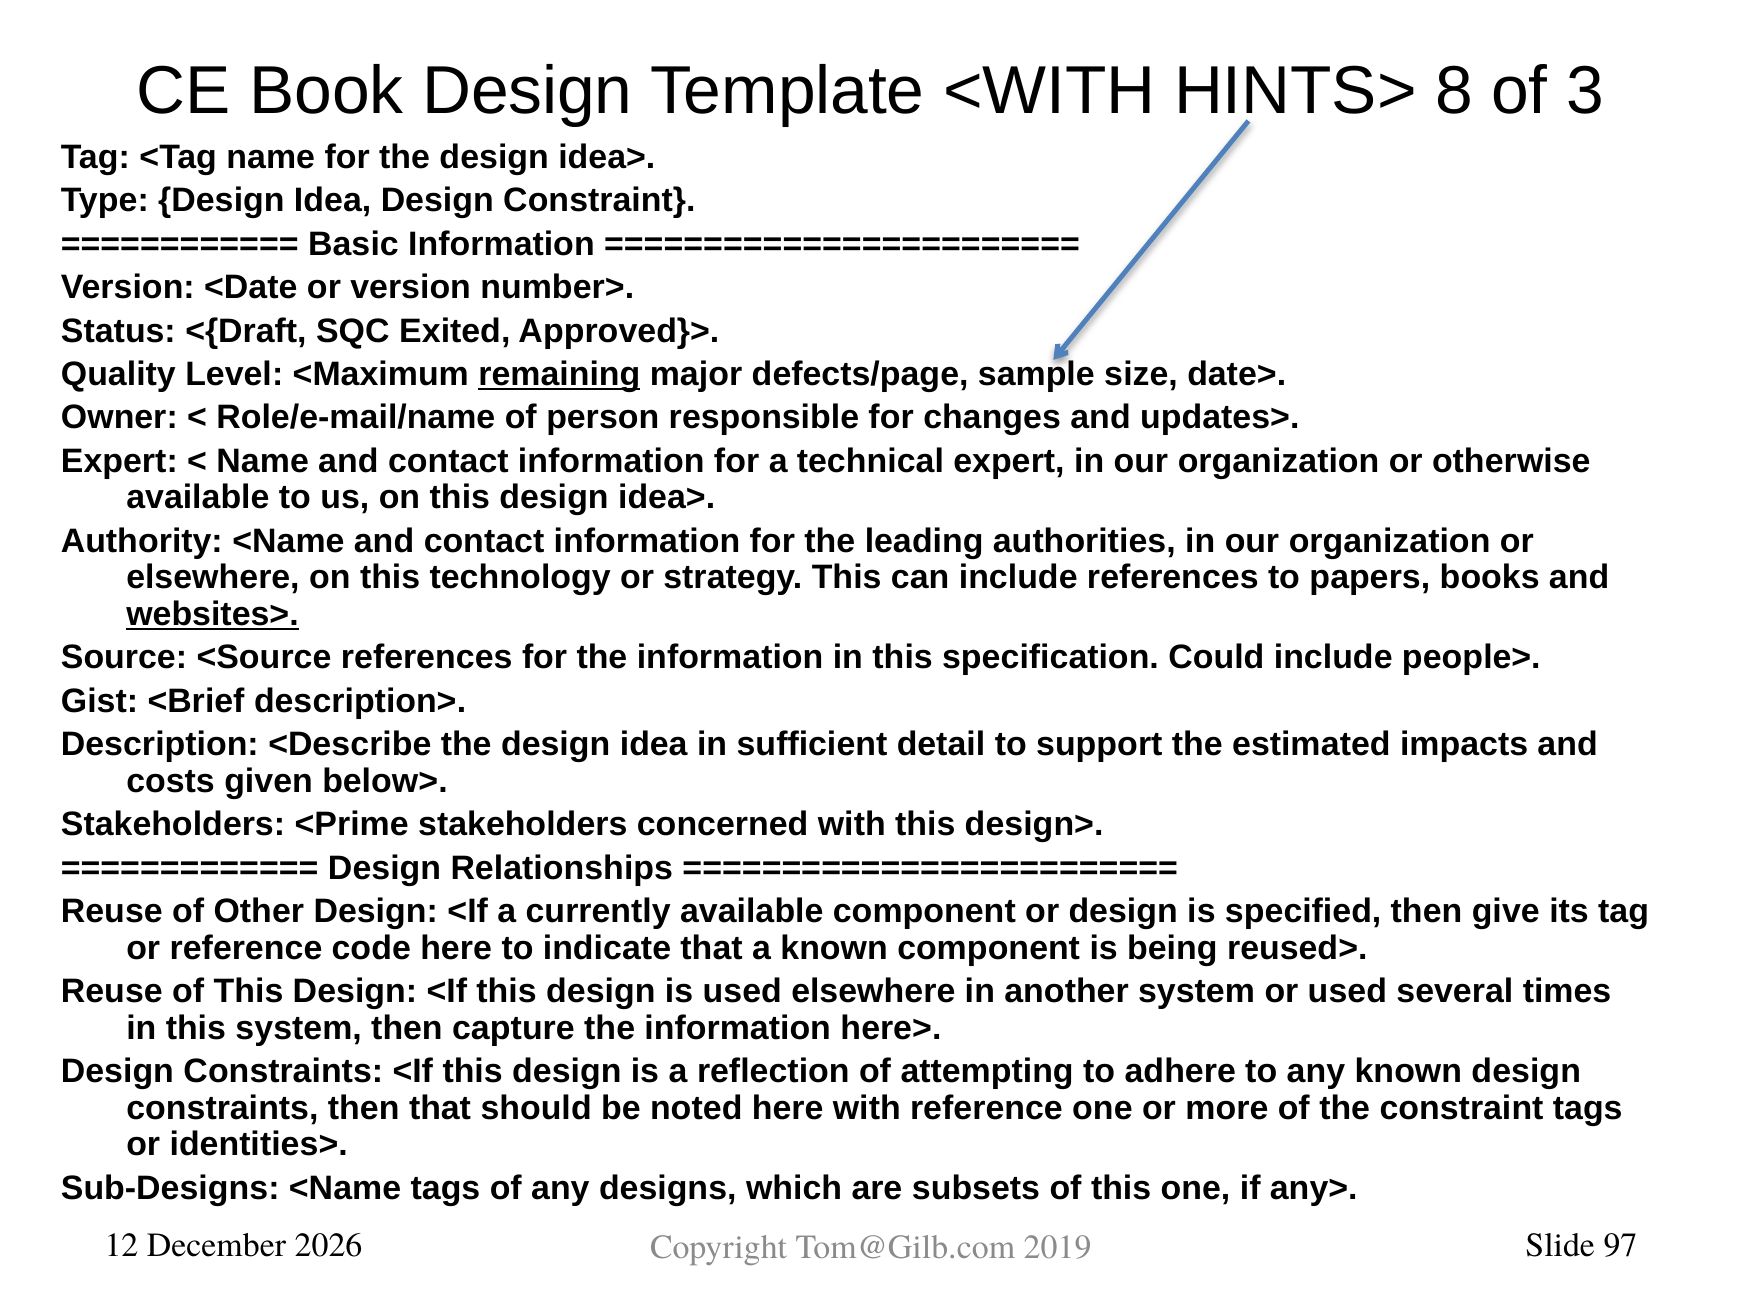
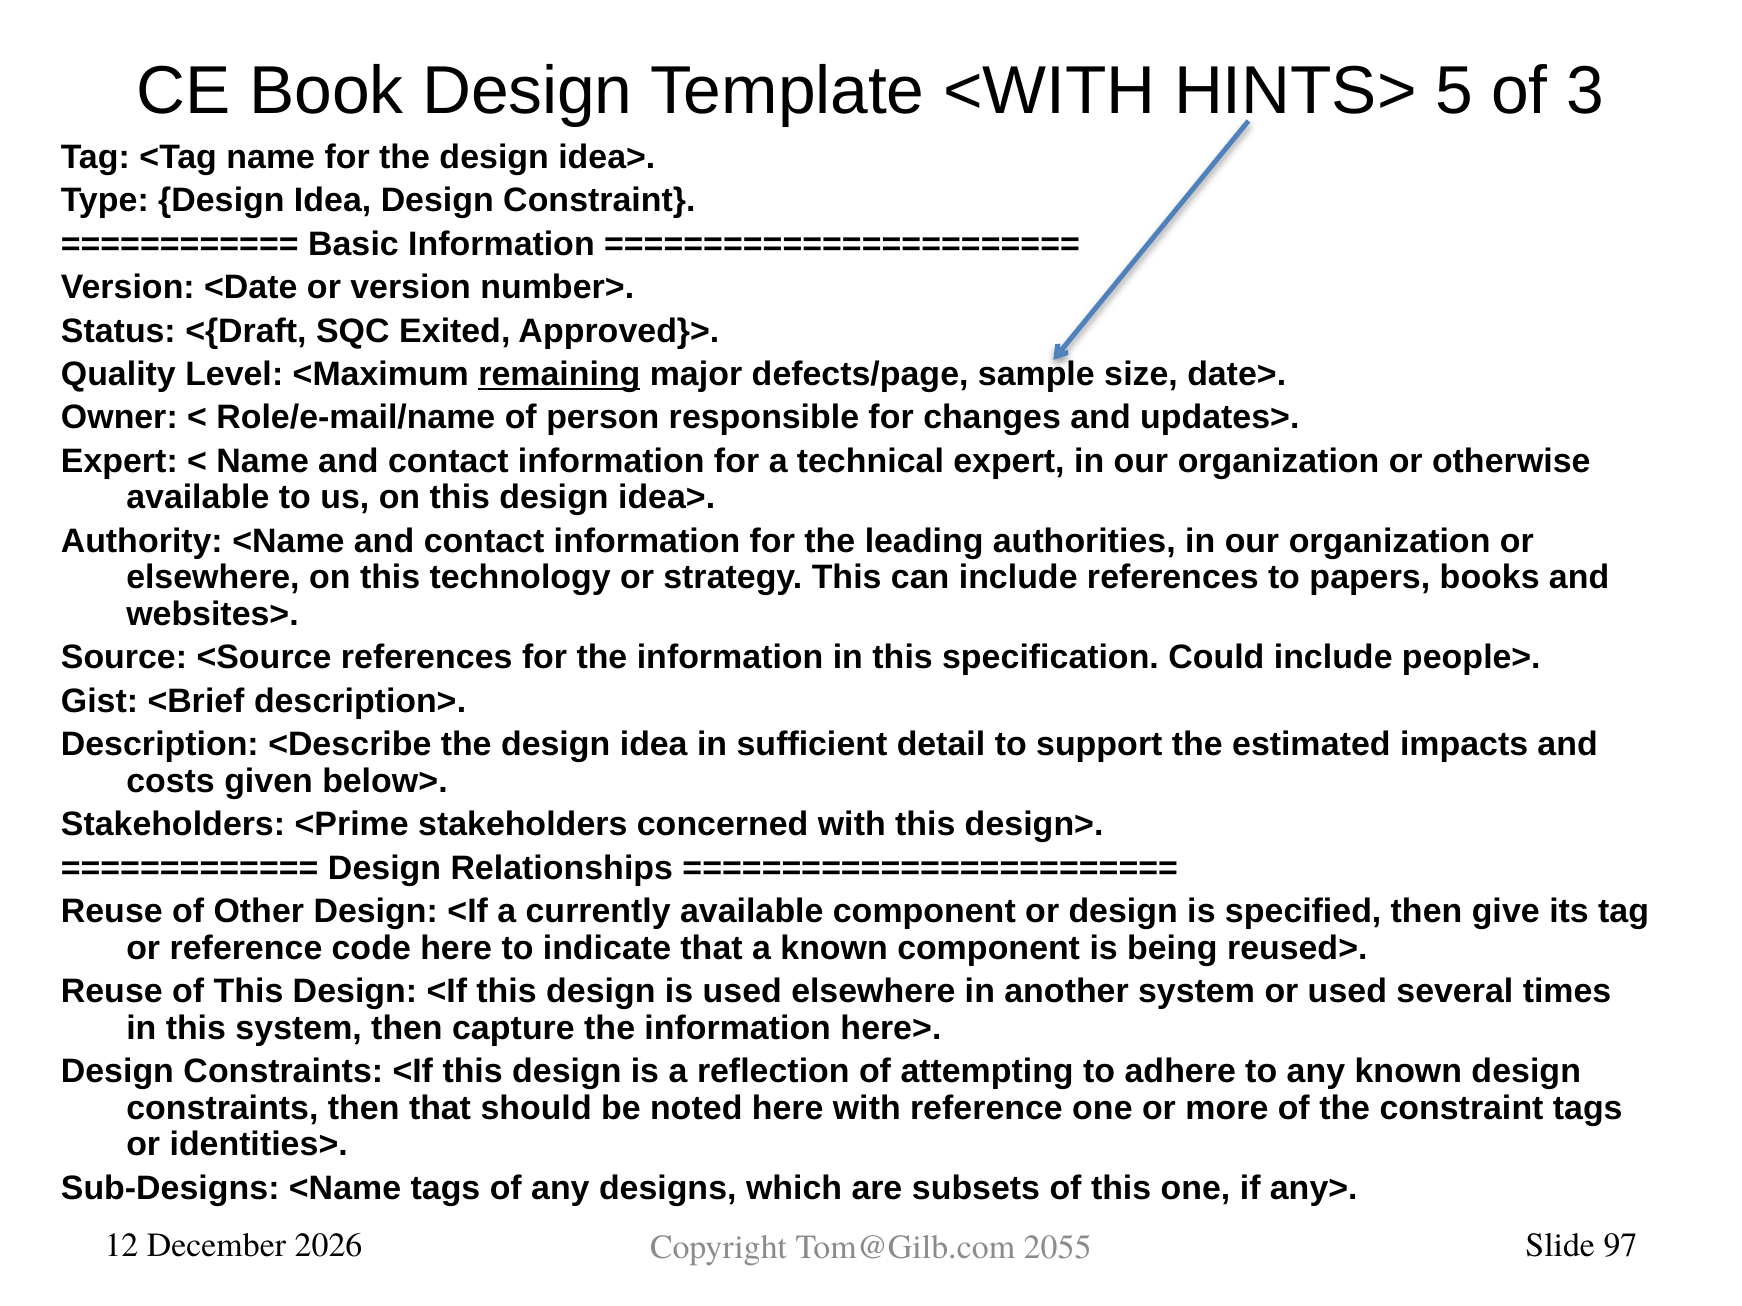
8: 8 -> 5 (1454, 91)
websites> underline: present -> none (212, 615)
2019: 2019 -> 2055 (1058, 1248)
